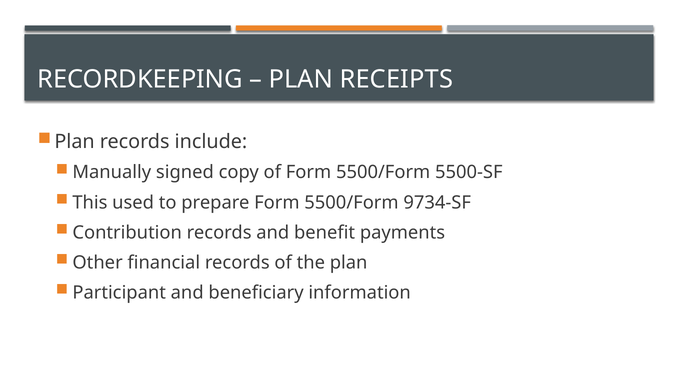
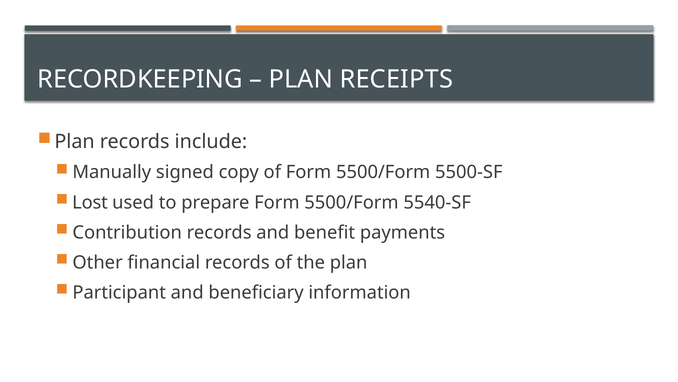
This: This -> Lost (90, 202)
9734-SF: 9734-SF -> 5540-SF (437, 202)
